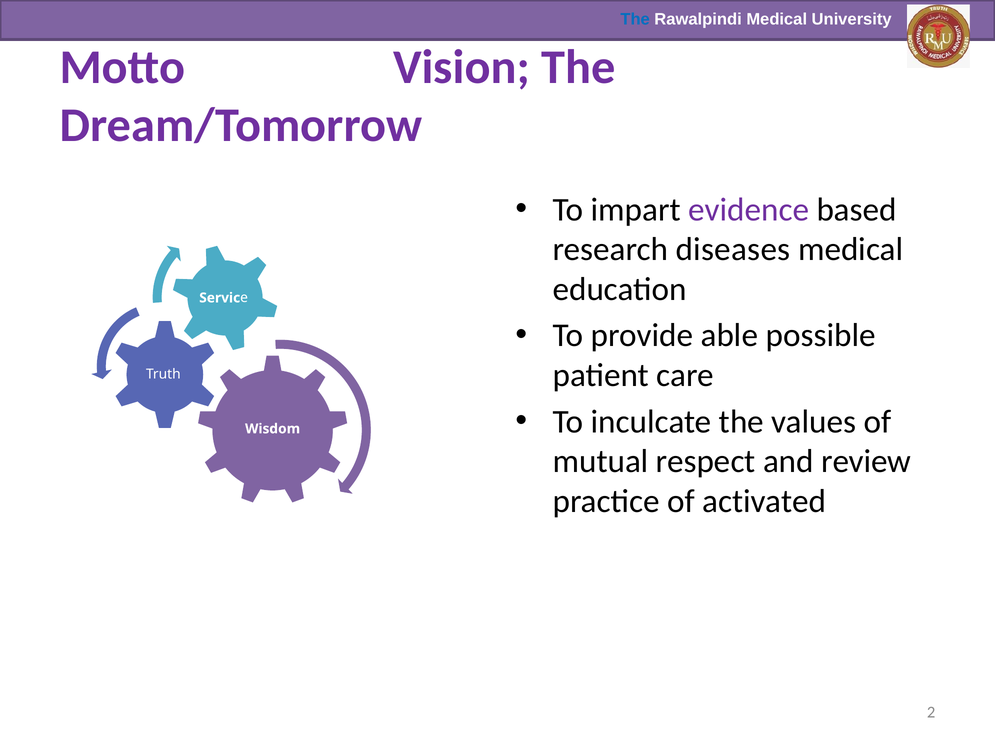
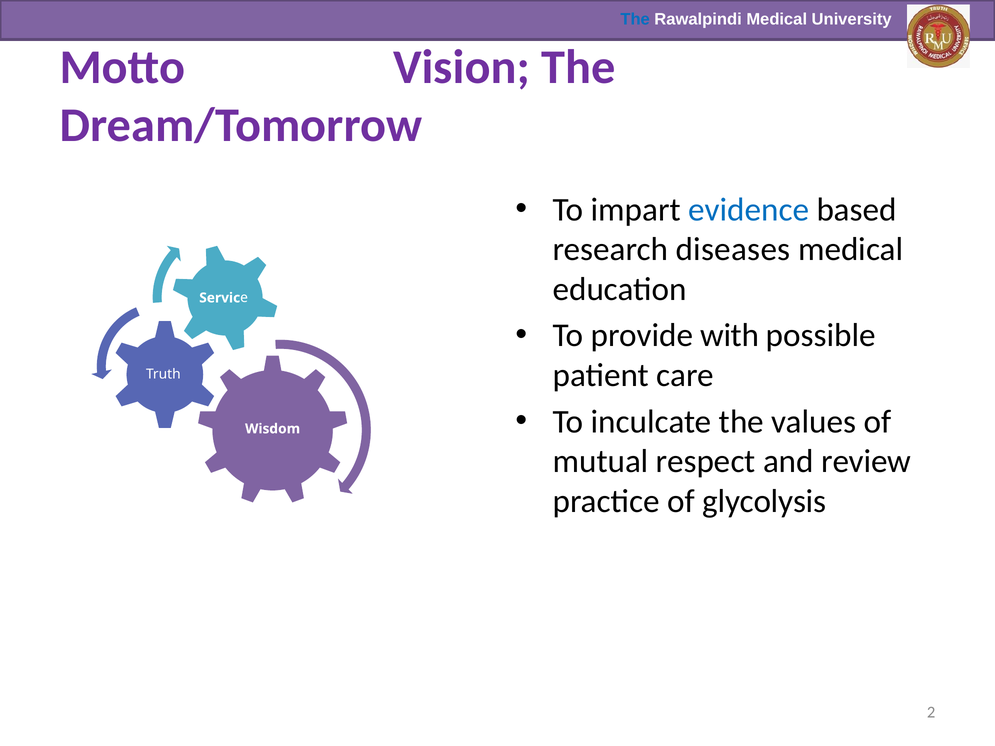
evidence colour: purple -> blue (749, 210)
able: able -> with (730, 336)
activated: activated -> glycolysis (764, 501)
